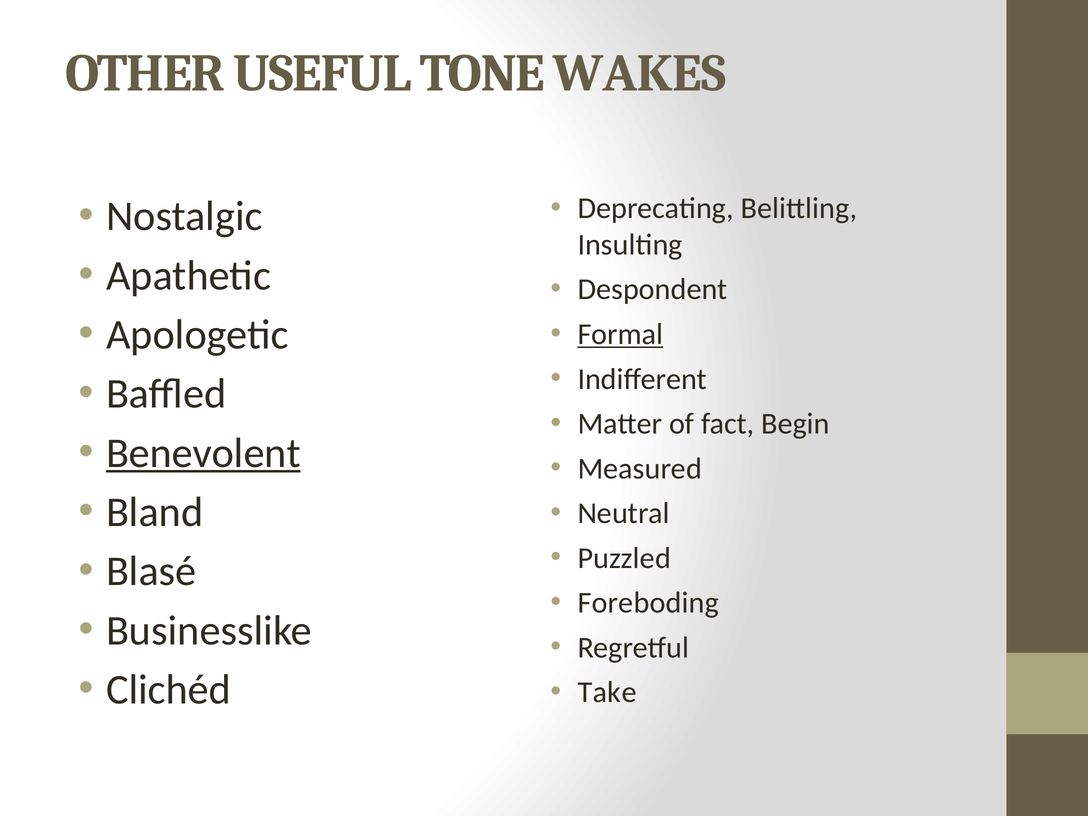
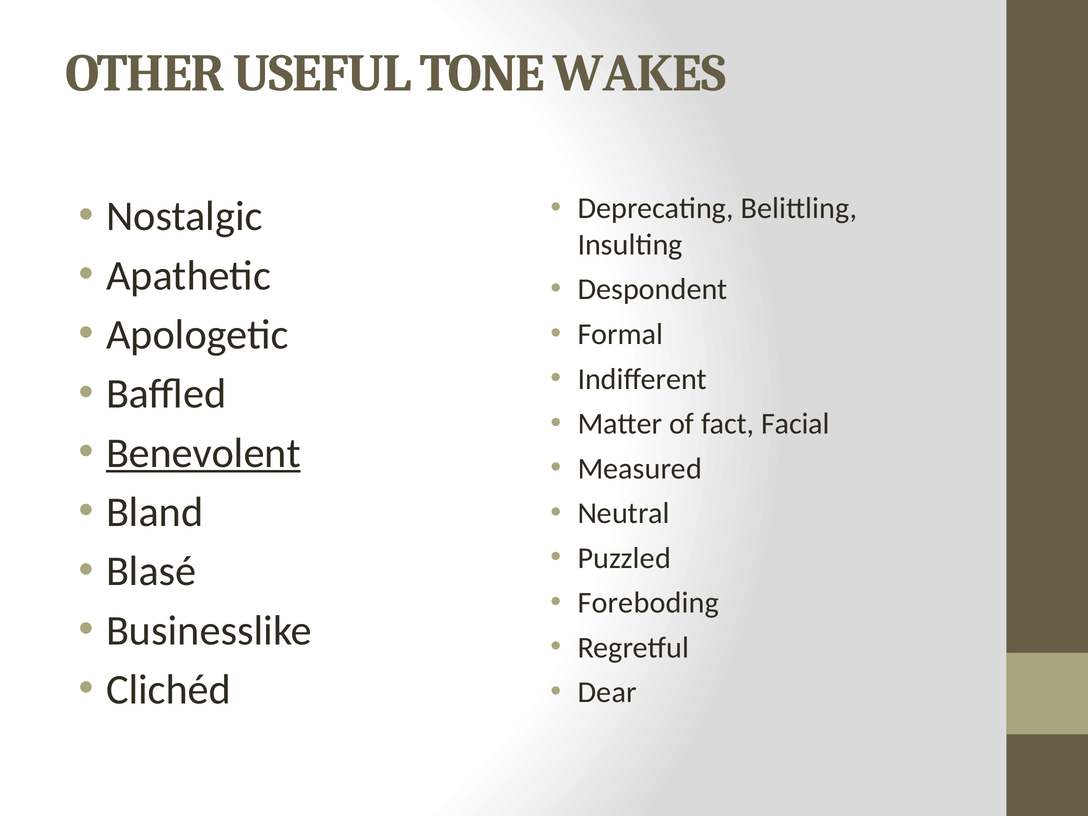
Formal underline: present -> none (620, 334)
Begin: Begin -> Facial (795, 424)
Take: Take -> Dear (607, 692)
